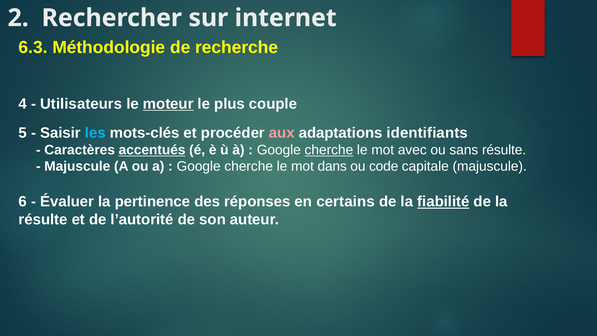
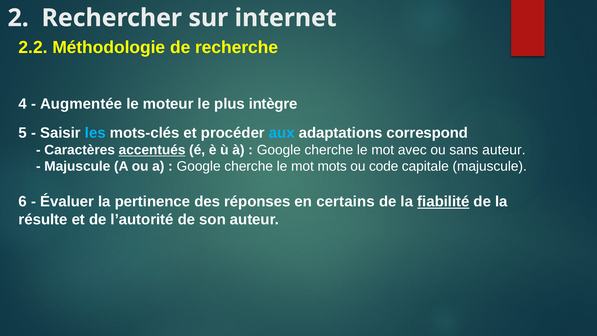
6.3: 6.3 -> 2.2 (33, 47)
Utilisateurs: Utilisateurs -> Augmentée (81, 104)
moteur underline: present -> none (168, 104)
couple: couple -> intègre (273, 104)
aux colour: pink -> light blue (282, 133)
identifiants: identifiants -> correspond (427, 133)
cherche underline: present -> none (329, 150)
sans résulte: résulte -> auteur (504, 150)
dans: dans -> mots (332, 166)
